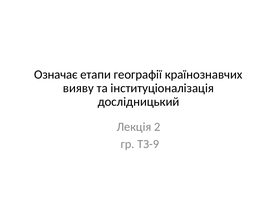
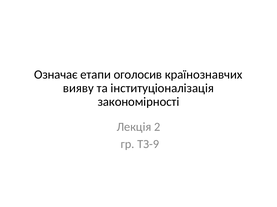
географії: географії -> оголосив (138, 75)
дослідницький: дослідницький -> закономірності (138, 102)
